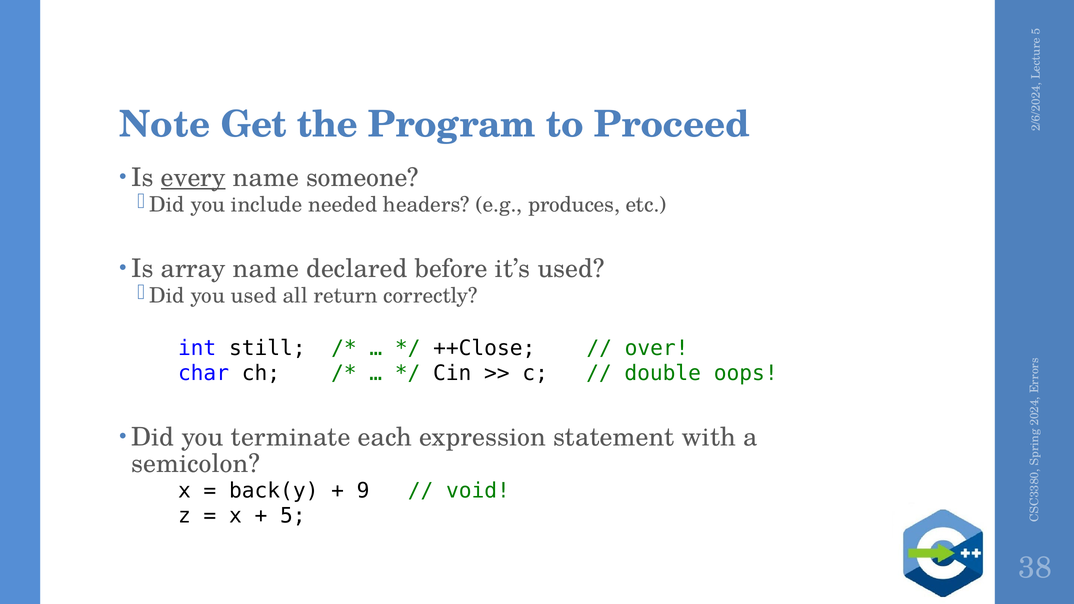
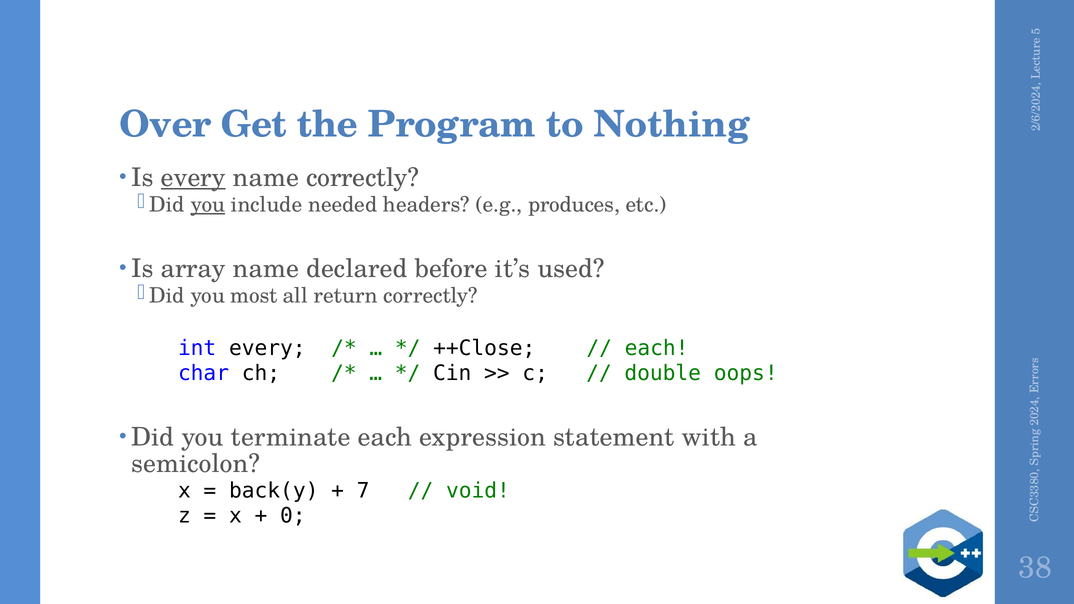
Note: Note -> Over (165, 125)
Proceed: Proceed -> Nothing (672, 125)
name someone: someone -> correctly (363, 178)
you underline: none -> present (208, 205)
you used: used -> most (254, 296)
int still: still -> every (267, 348)
over: over -> each (657, 348)
9: 9 -> 7 (363, 491)
5: 5 -> 0 (293, 516)
